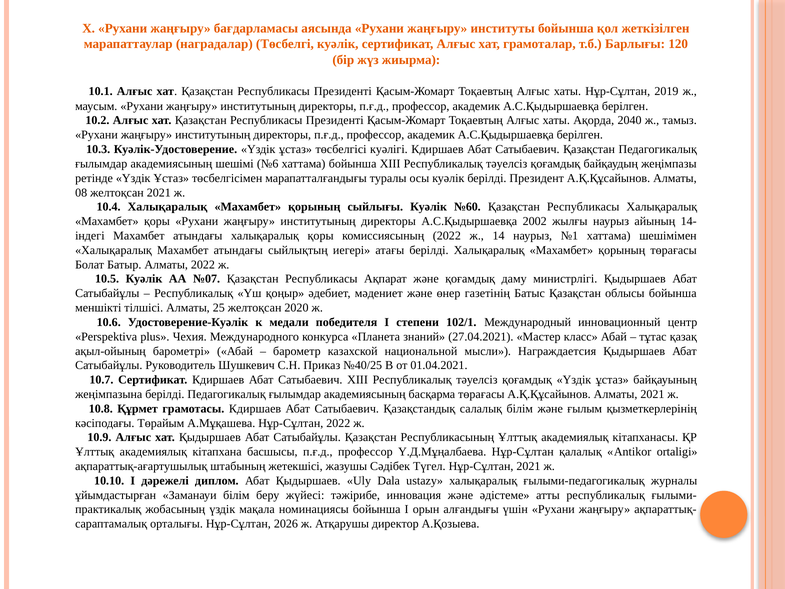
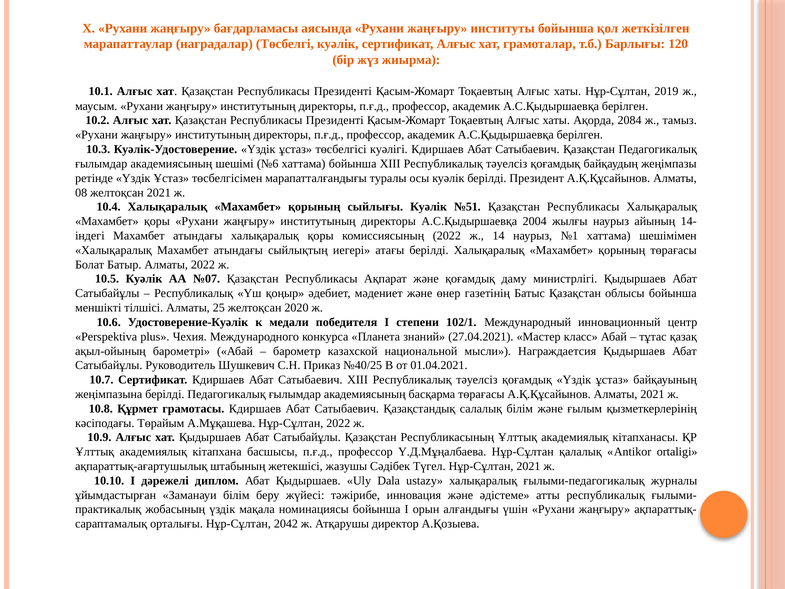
2040: 2040 -> 2084 (630, 120)
№60: №60 -> №51 (467, 207)
2002: 2002 -> 2004 (535, 221)
2026: 2026 -> 2042 (286, 524)
